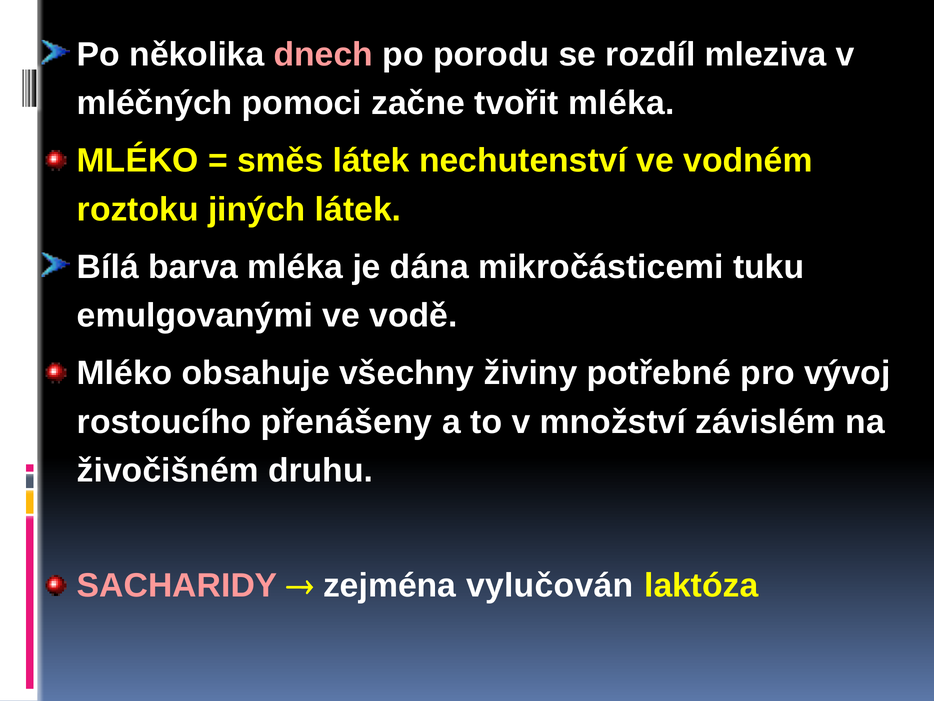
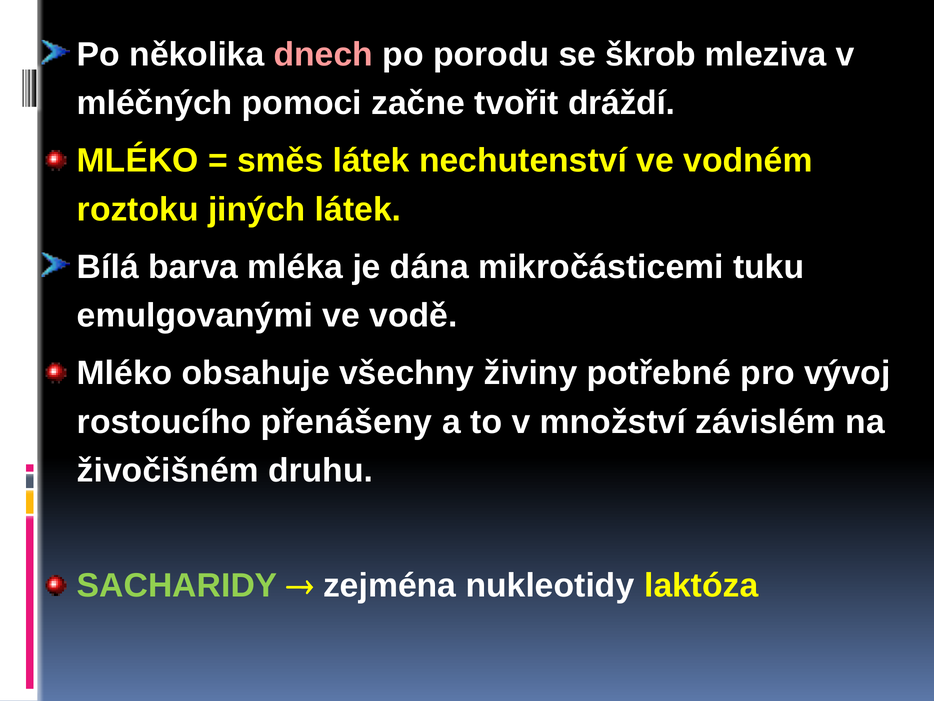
rozdíl: rozdíl -> škrob (651, 55)
tvořit mléka: mléka -> dráždí (622, 103)
SACHARIDY colour: pink -> light green (177, 585)
vylučován: vylučován -> nukleotidy (550, 585)
